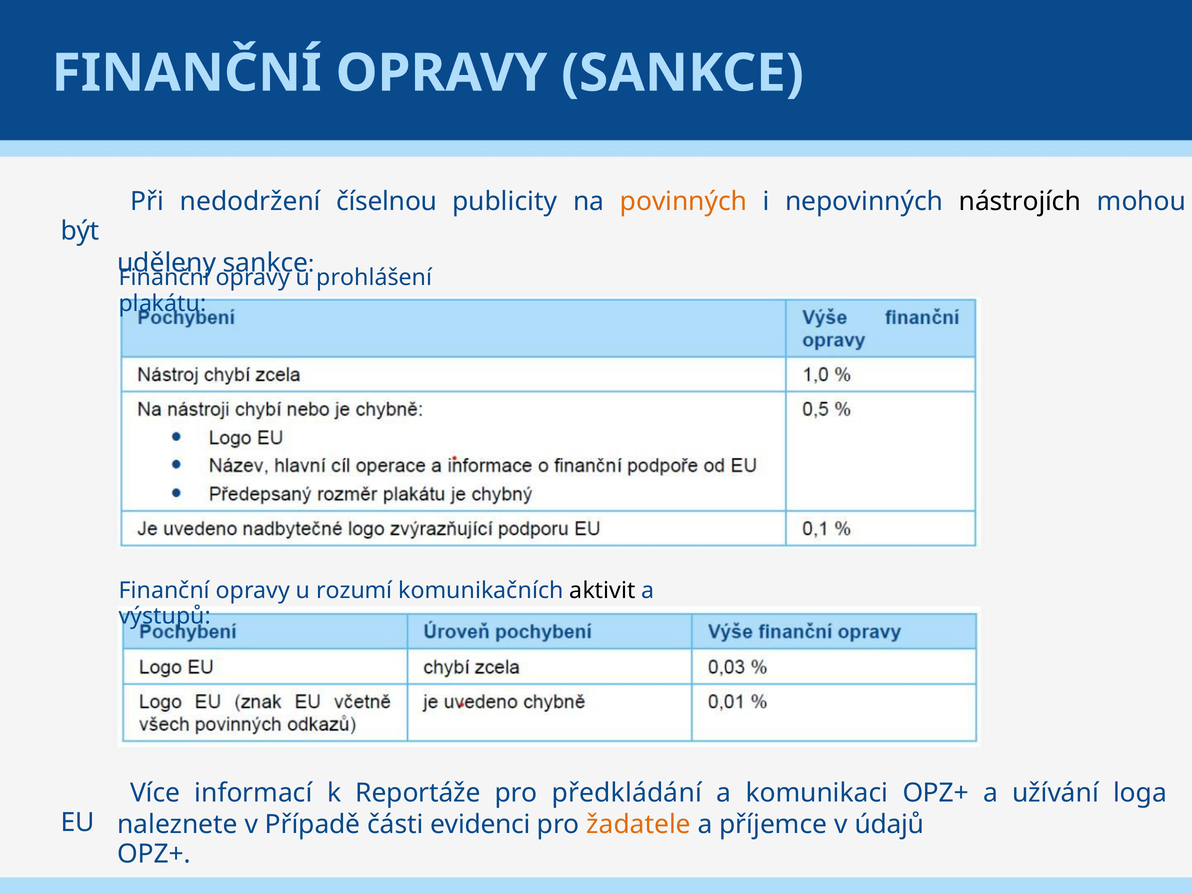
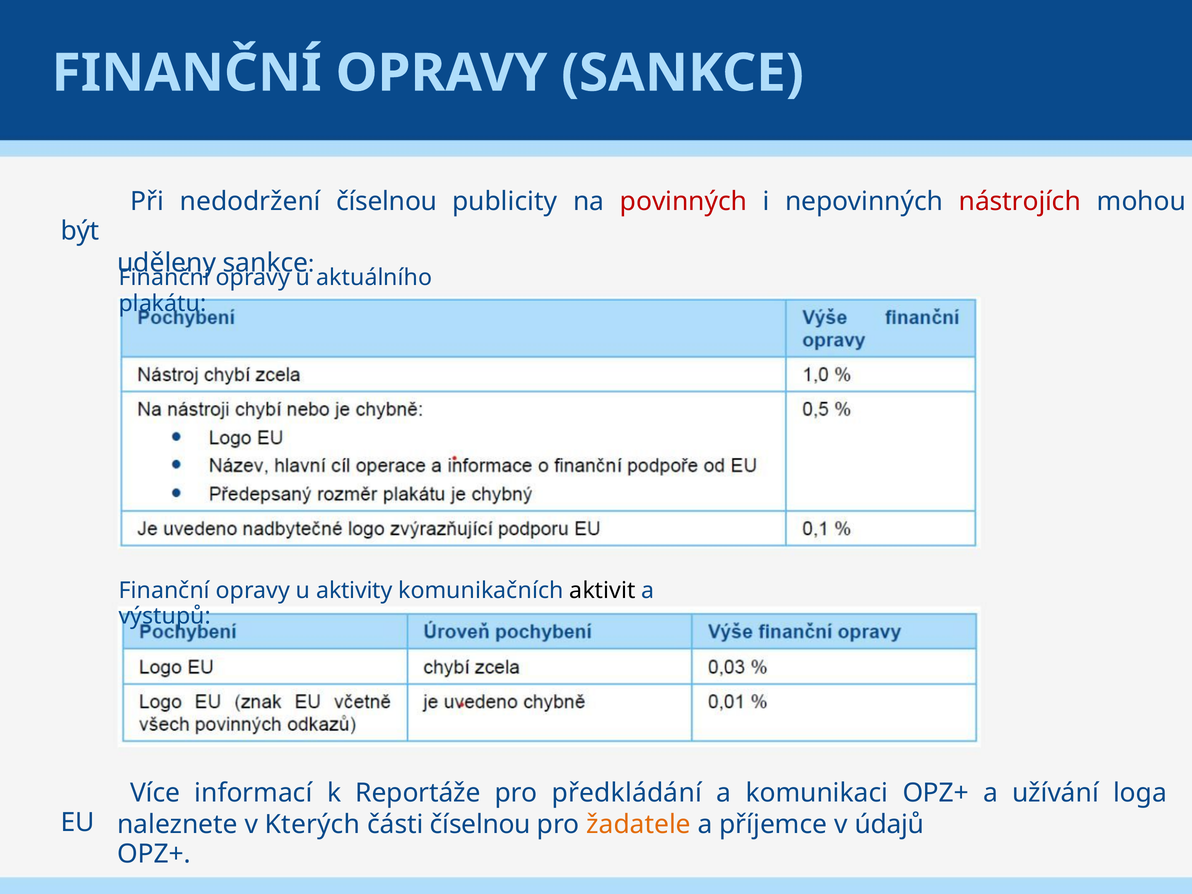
povinných colour: orange -> red (683, 202)
nástrojích colour: black -> red (1020, 202)
prohlášení: prohlášení -> aktuálního (374, 278)
rozumí: rozumí -> aktivity (354, 590)
Případě: Případě -> Kterých (312, 825)
části evidenci: evidenci -> číselnou (480, 825)
